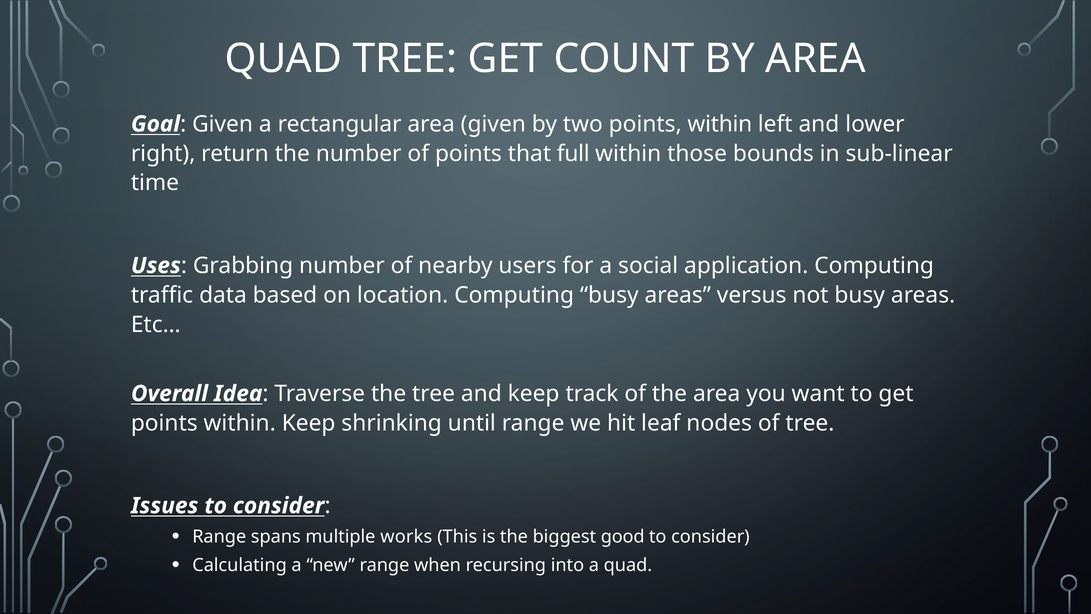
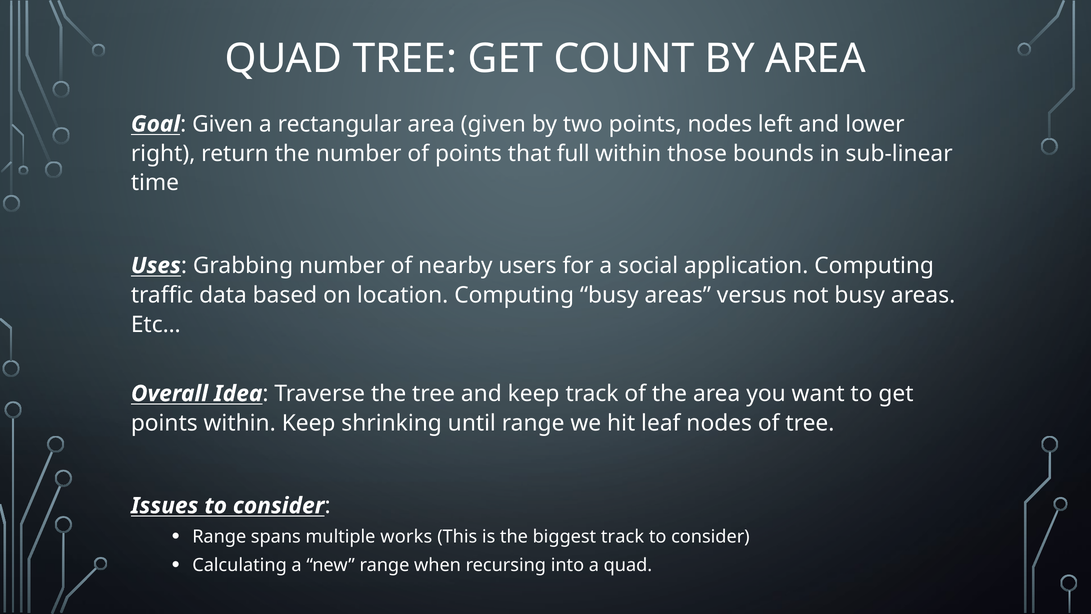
two points within: within -> nodes (720, 124)
biggest good: good -> track (623, 537)
